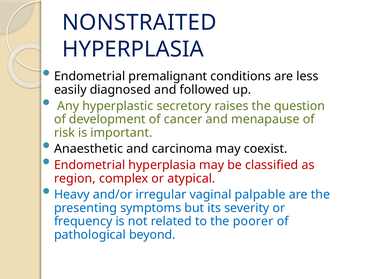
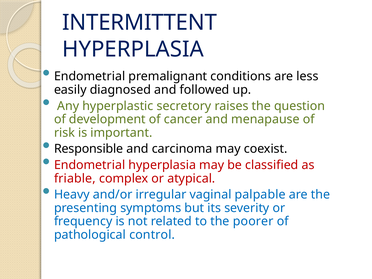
NONSTRAITED: NONSTRAITED -> INTERMITTENT (139, 23)
Anaesthetic: Anaesthetic -> Responsible (89, 149)
region: region -> friable (75, 178)
beyond: beyond -> control (152, 235)
